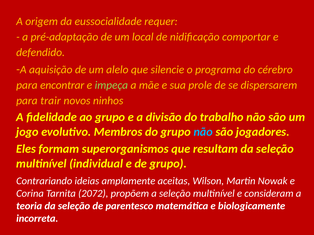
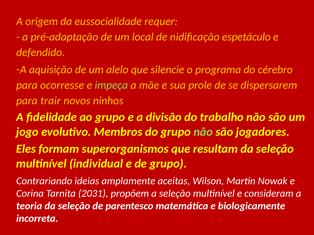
comportar: comportar -> espetáculo (246, 37)
encontrar: encontrar -> ocorresse (62, 85)
não colour: light blue -> light green (203, 132)
2072: 2072 -> 2031 (93, 194)
